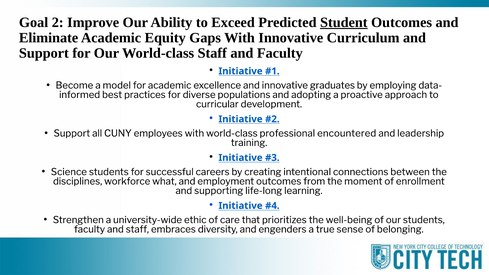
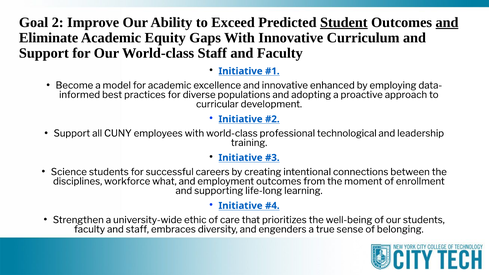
and underline: none -> present (447, 22)
graduates: graduates -> enhanced (332, 85)
encountered: encountered -> technological (347, 133)
